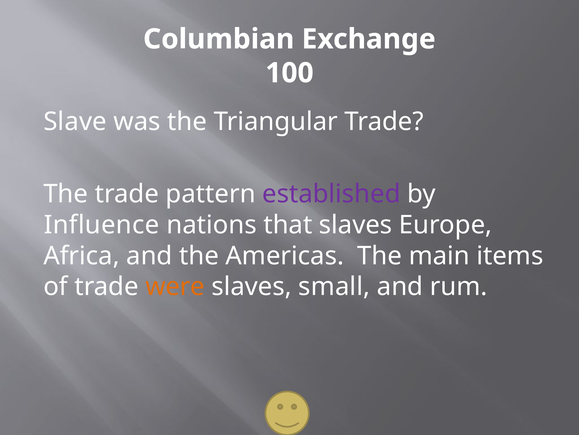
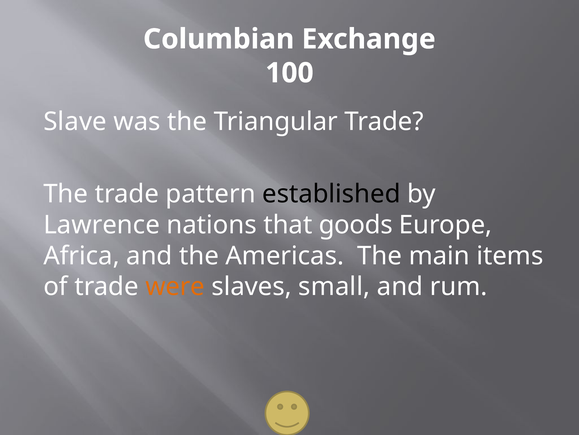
established colour: purple -> black (331, 194)
Influence: Influence -> Lawrence (102, 224)
that slaves: slaves -> goods (356, 224)
